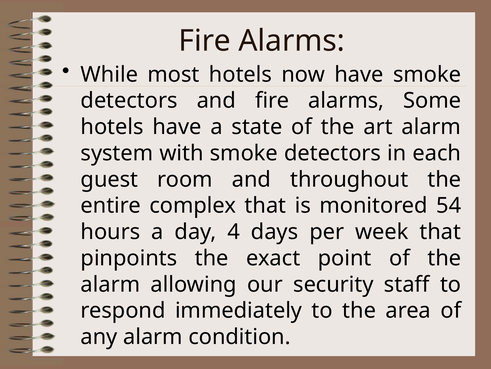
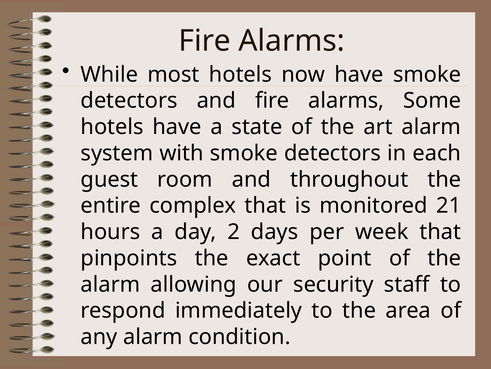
54: 54 -> 21 (449, 205)
4: 4 -> 2 (234, 232)
